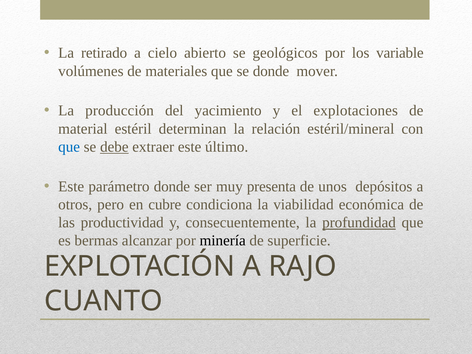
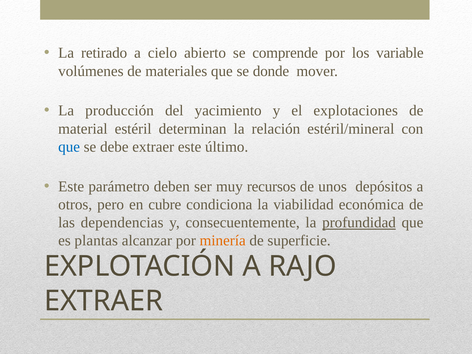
geológicos: geológicos -> comprende (285, 53)
debe underline: present -> none (114, 147)
parámetro donde: donde -> deben (172, 186)
presenta: presenta -> recursos (271, 186)
productividad: productividad -> dependencias (122, 223)
bermas: bermas -> plantas (96, 241)
minería colour: black -> orange (223, 241)
CUANTO: CUANTO -> EXTRAER (104, 301)
